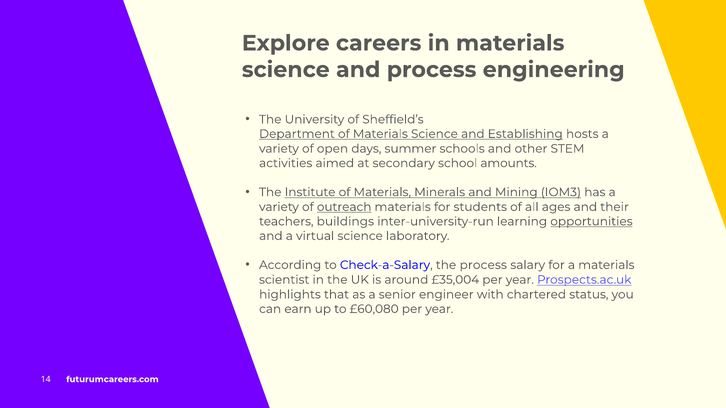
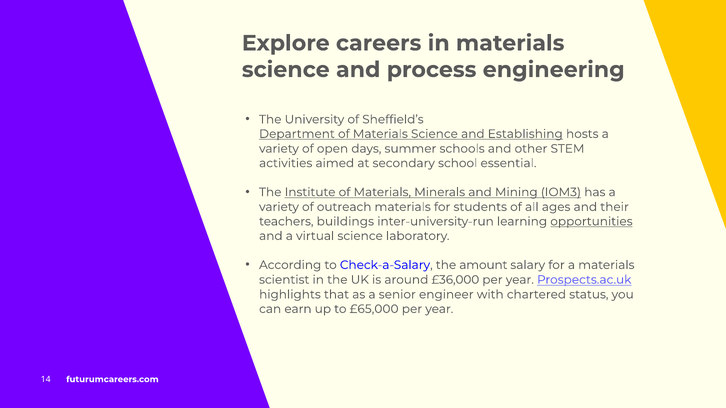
amounts: amounts -> essential (508, 163)
outreach underline: present -> none (344, 207)
the process: process -> amount (483, 265)
£35,004: £35,004 -> £36,000 (455, 280)
£60,080: £60,080 -> £65,000 (374, 309)
